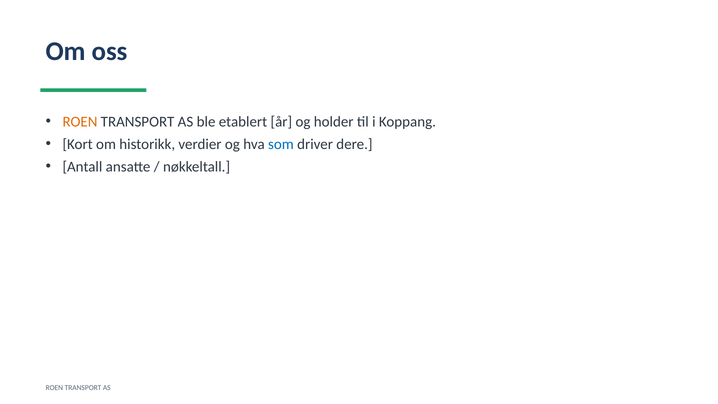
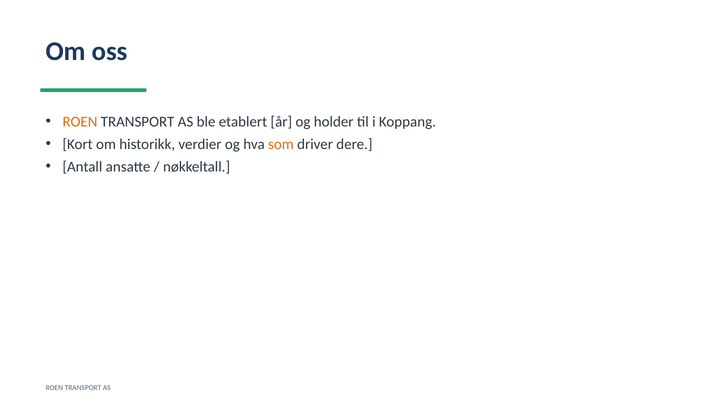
som colour: blue -> orange (281, 144)
